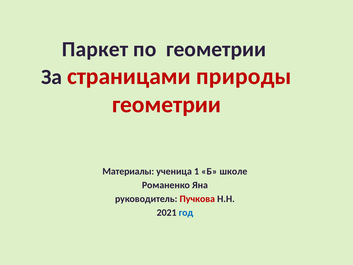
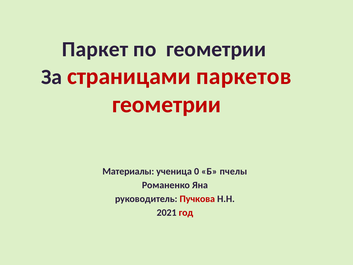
природы: природы -> паркетов (244, 76)
1: 1 -> 0 (197, 171)
школе: школе -> пчелы (233, 171)
год colour: blue -> red (186, 213)
